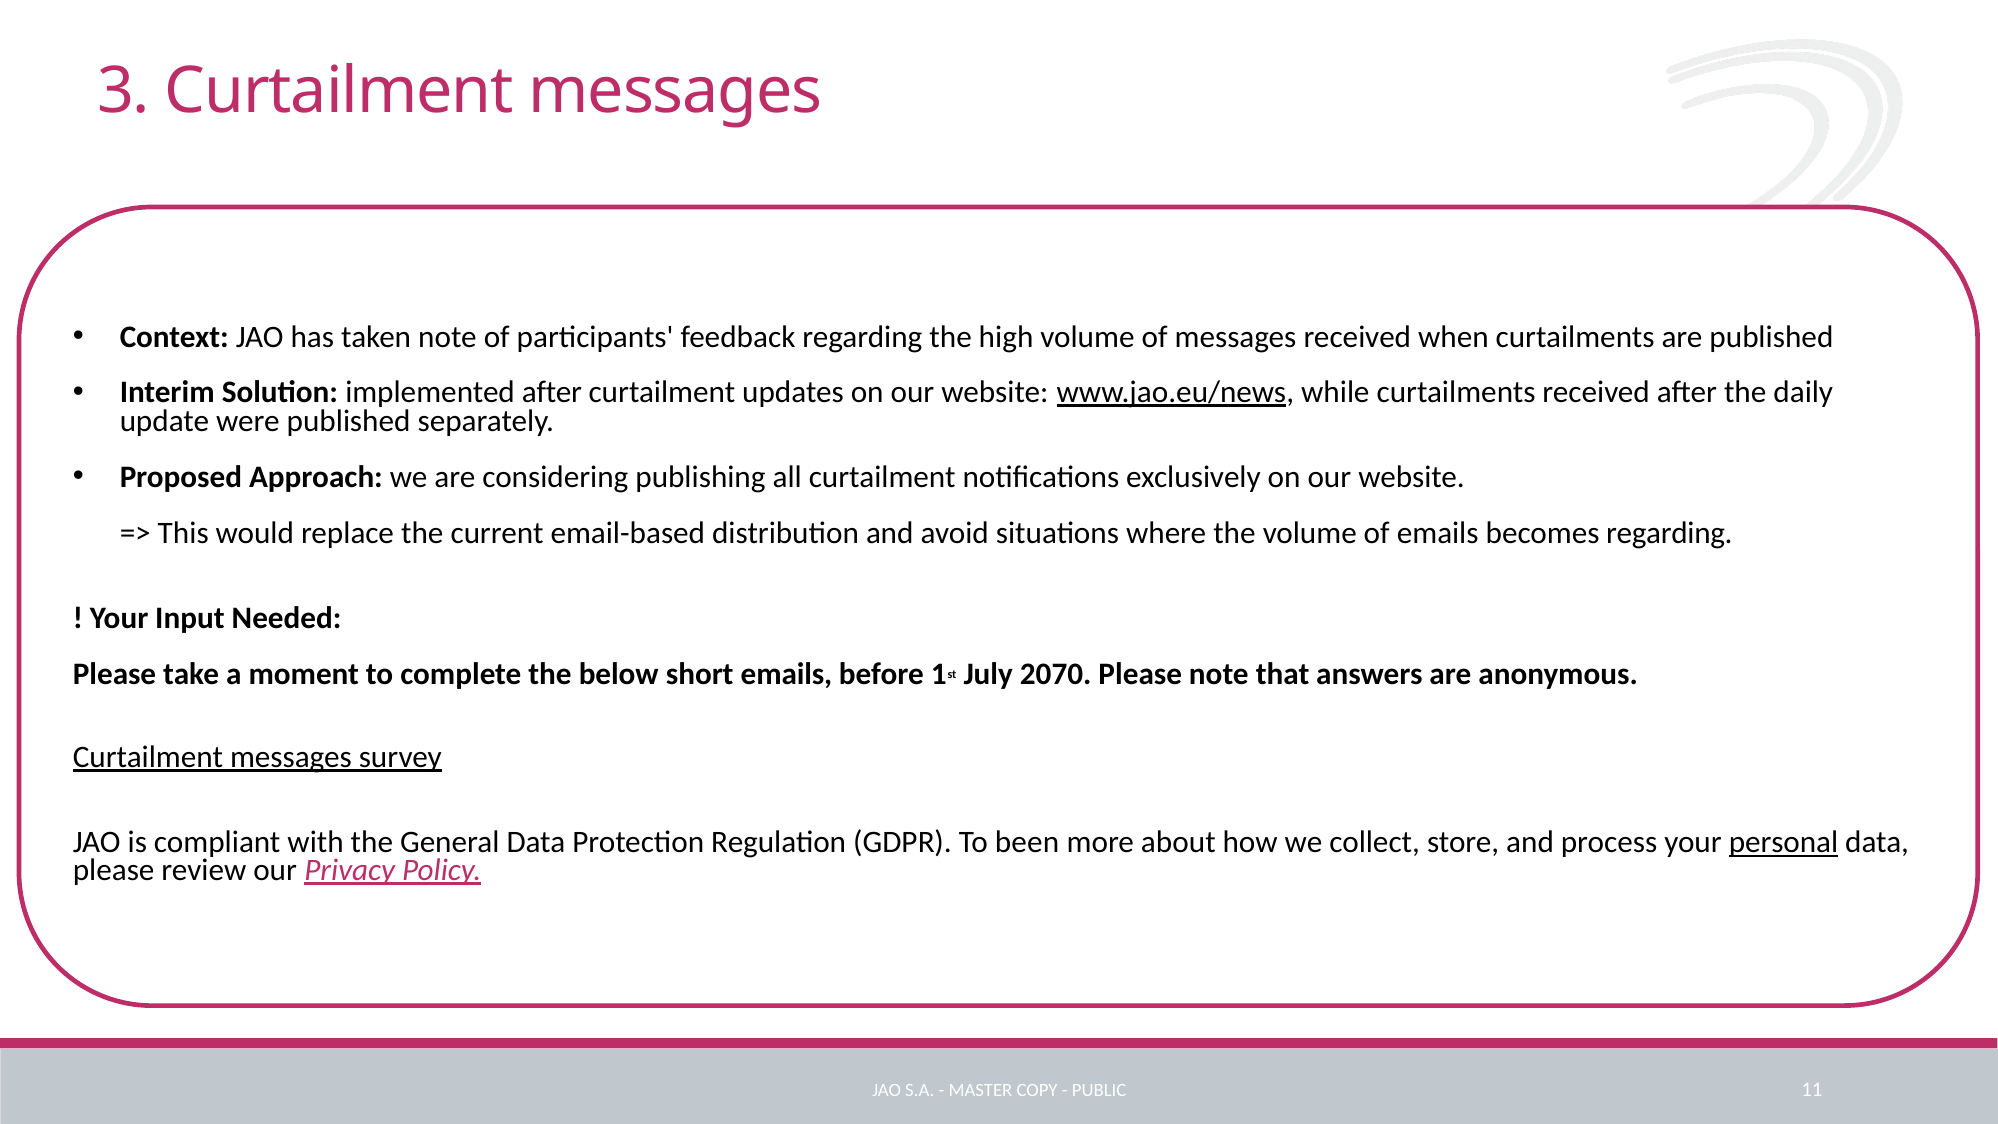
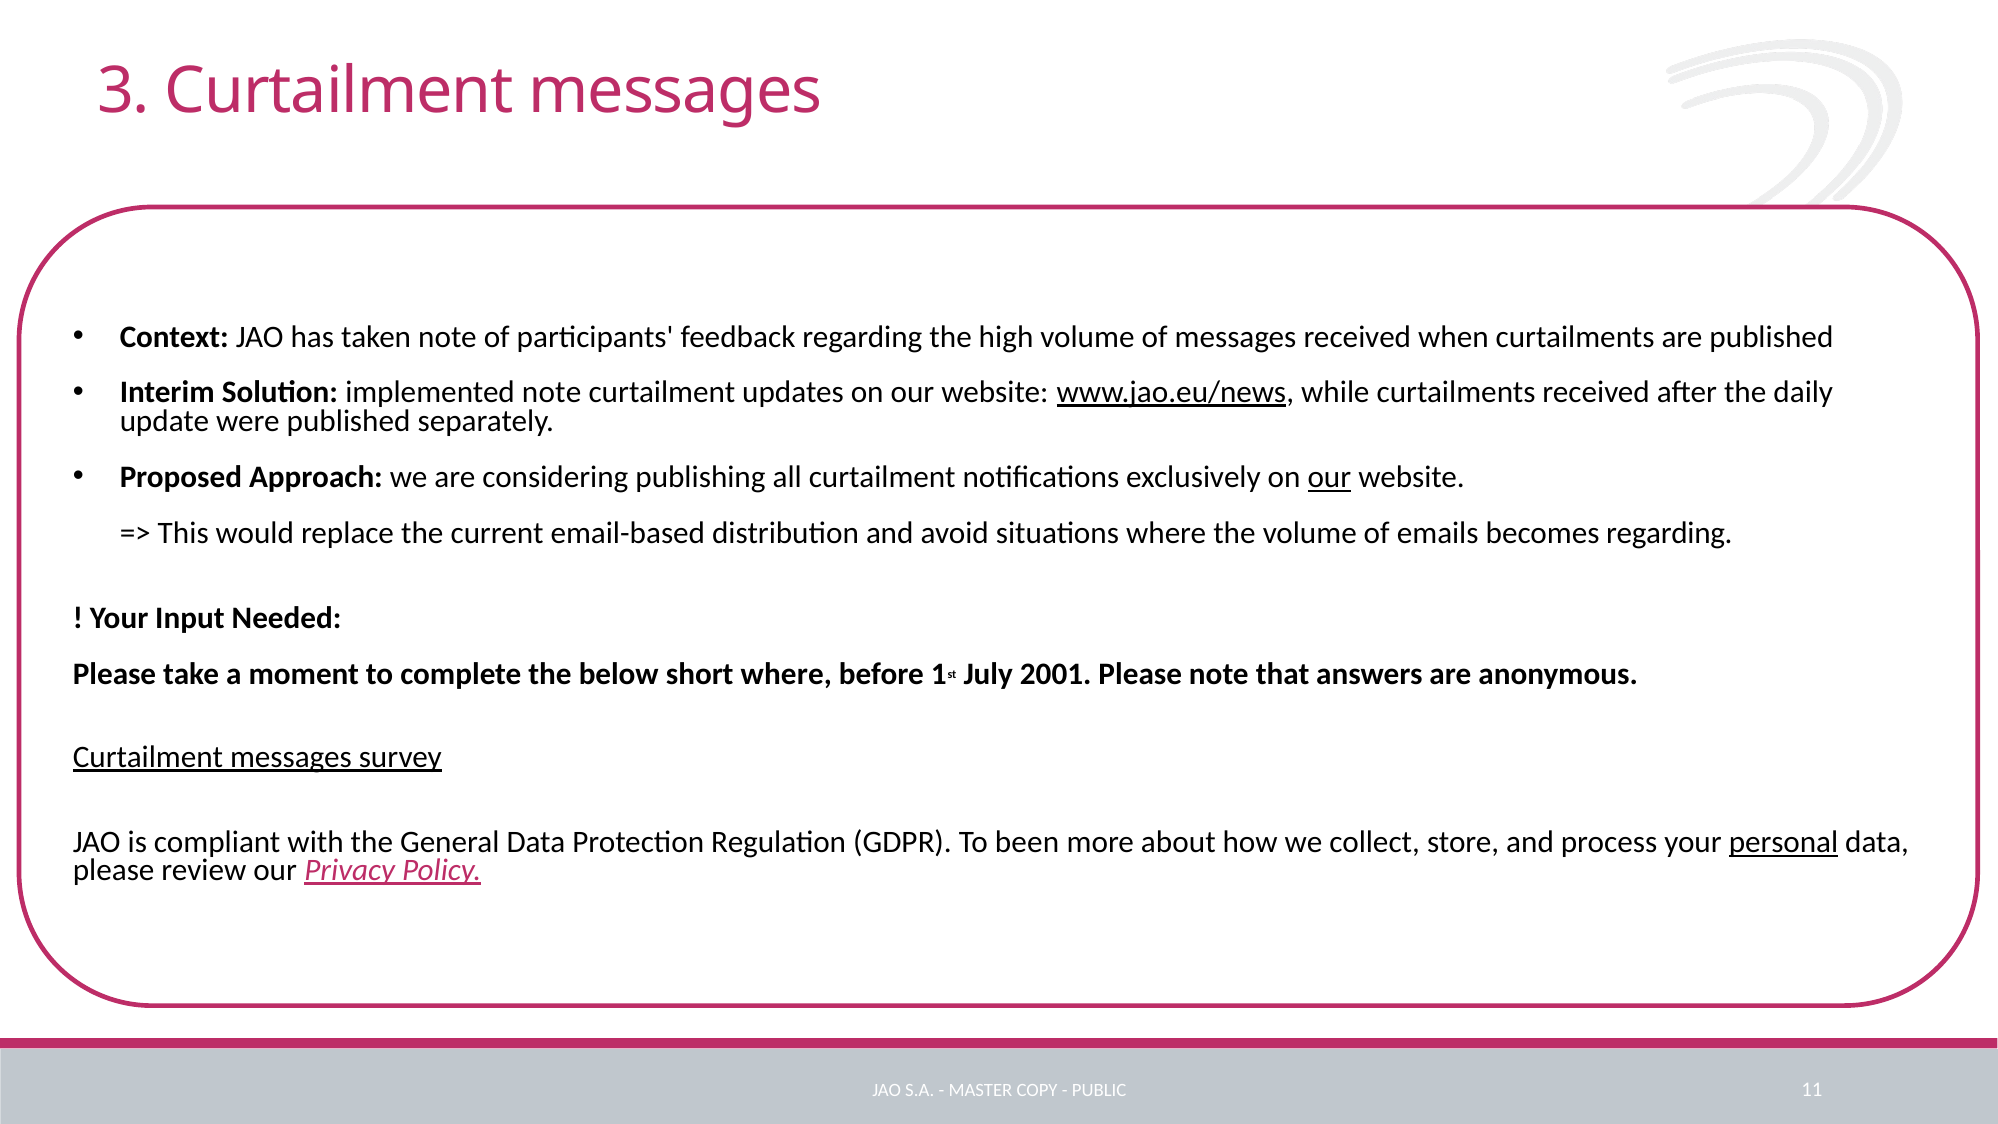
implemented after: after -> note (552, 392)
our underline: none -> present (1329, 477)
short emails: emails -> where (786, 674)
2070: 2070 -> 2001 (1056, 674)
